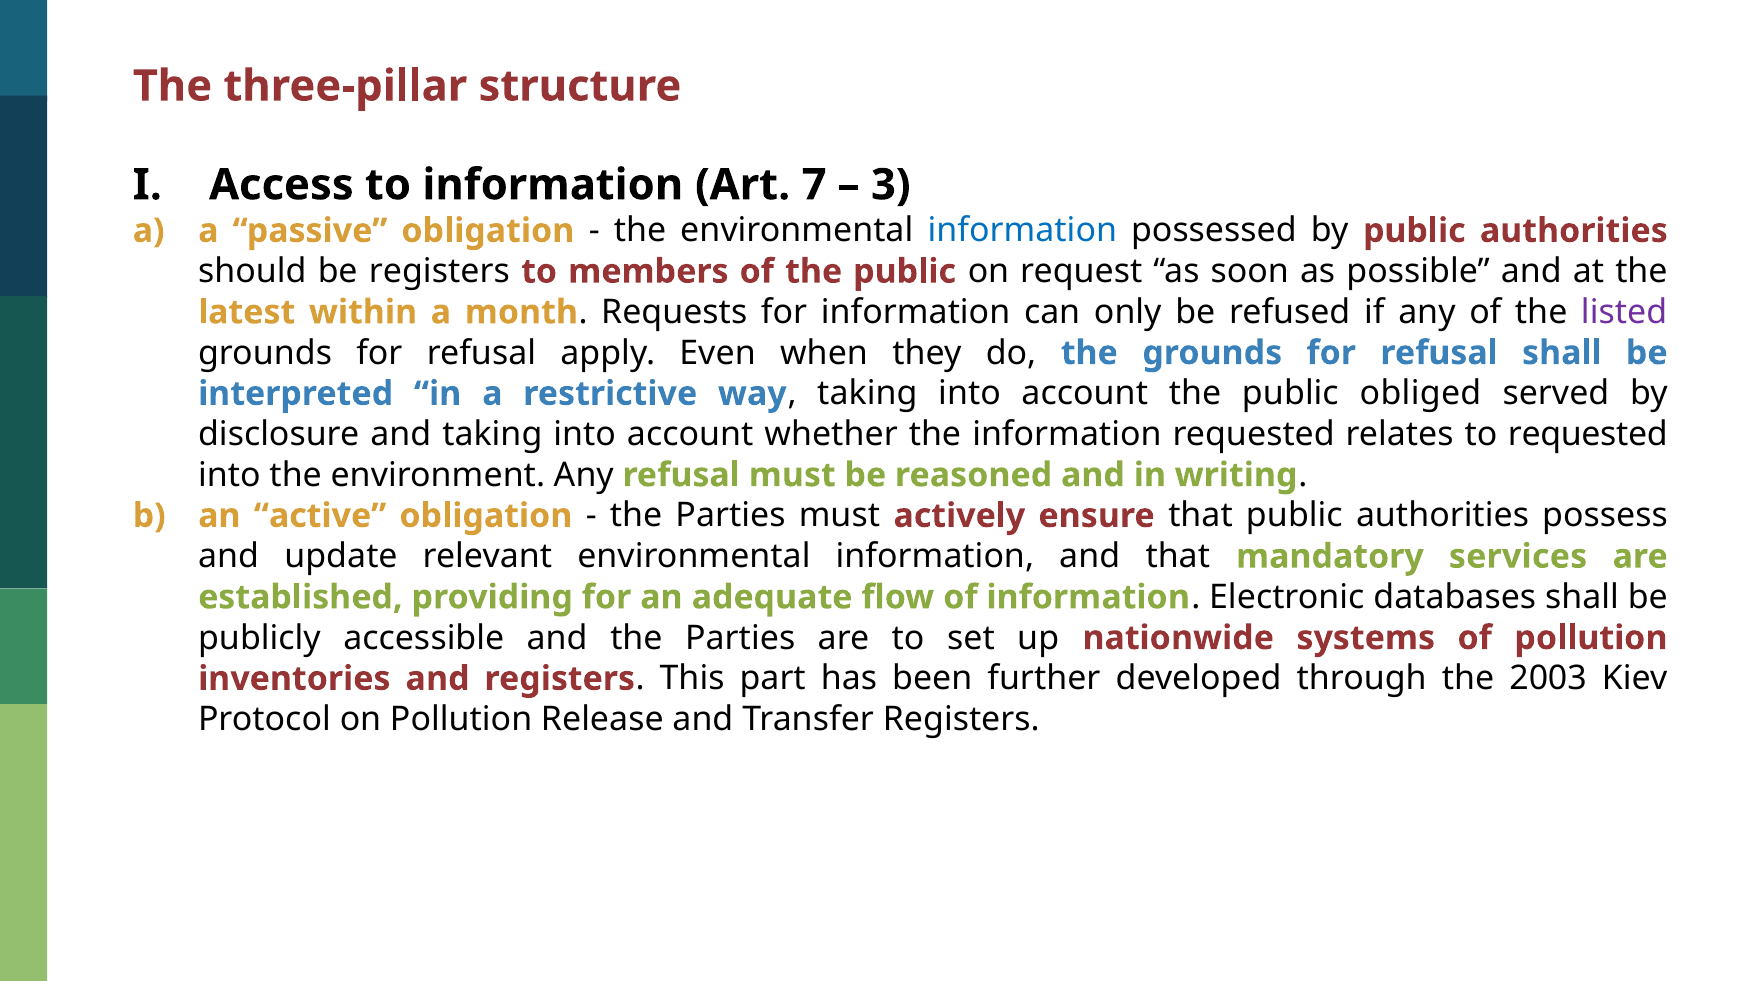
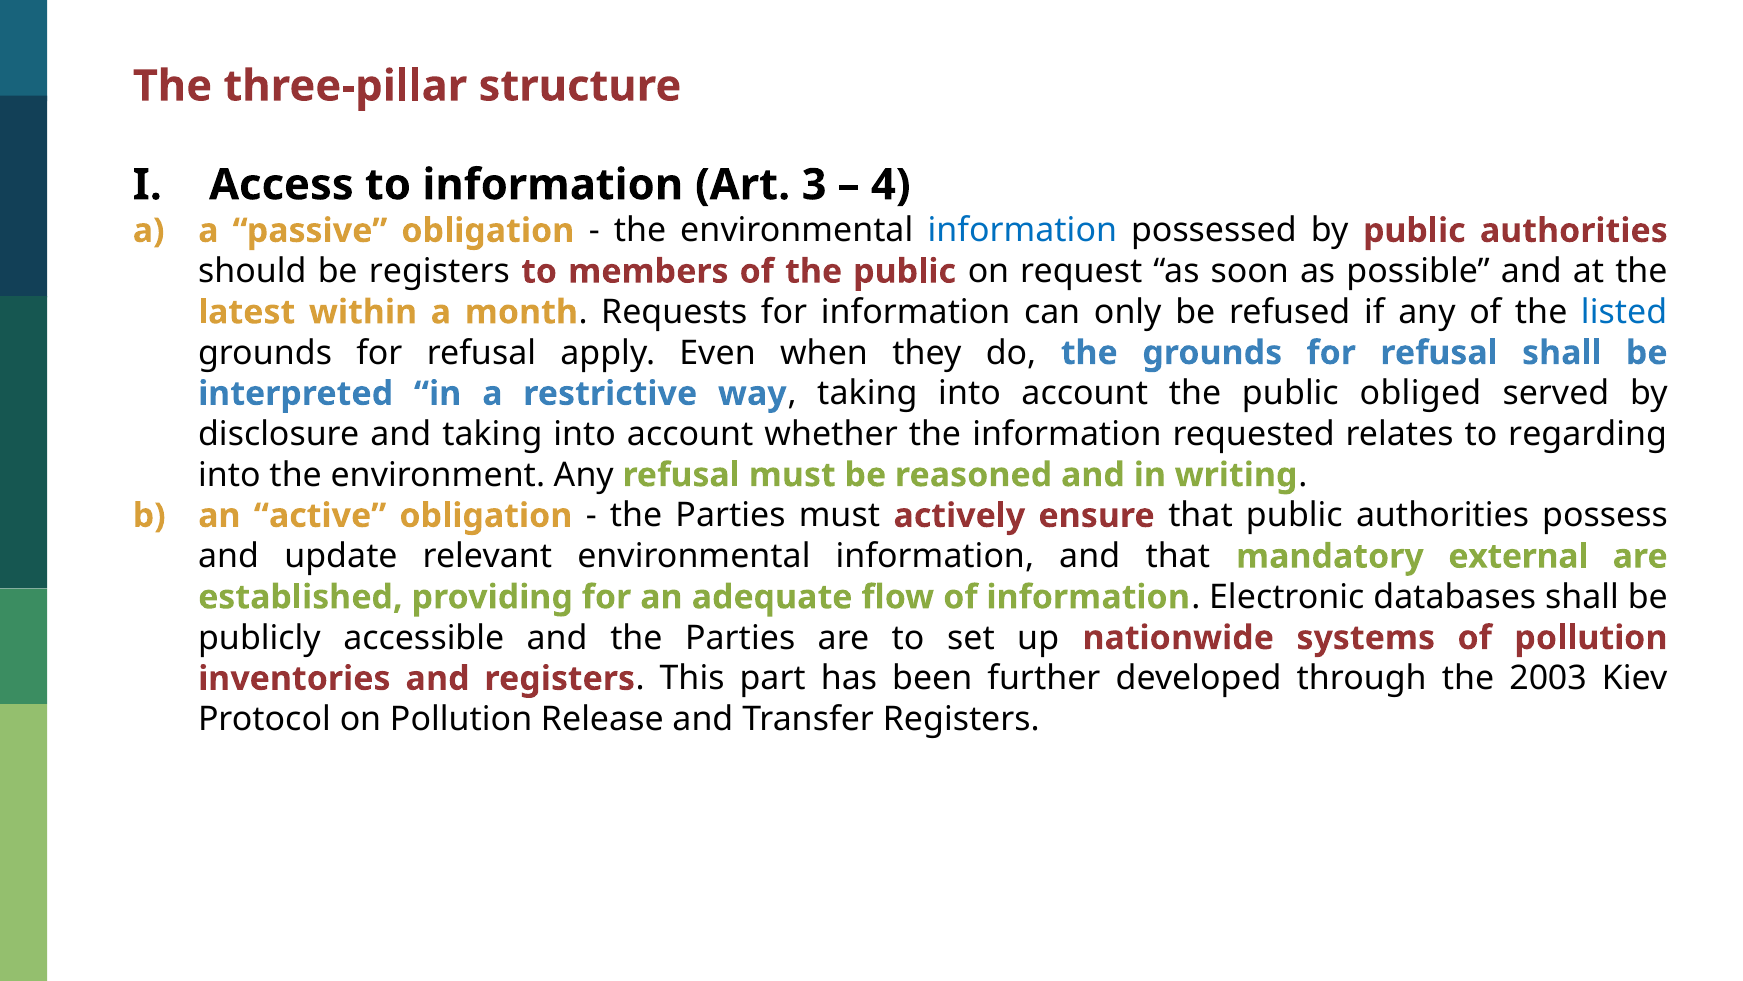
7: 7 -> 3 (814, 185)
3: 3 -> 4 (891, 185)
listed colour: purple -> blue (1624, 312)
to requested: requested -> regarding (1588, 434)
services: services -> external (1518, 556)
